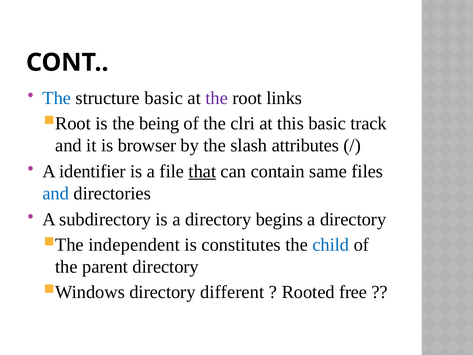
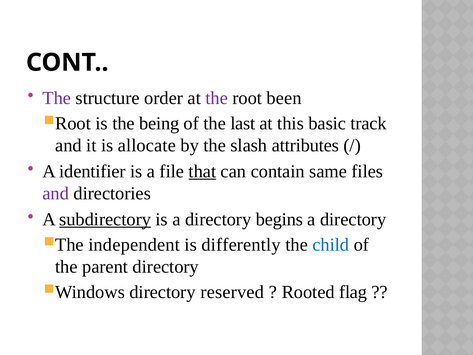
The colour: blue -> purple (57, 98)
structure basic: basic -> order (164, 98)
links: links -> been (284, 98)
clri: clri -> last (243, 123)
browser: browser -> allocate (147, 145)
and colour: blue -> purple (56, 193)
subdirectory underline: none -> present (105, 219)
constitutes: constitutes -> differently (241, 245)
different: different -> reserved (232, 292)
free: free -> flag (353, 292)
